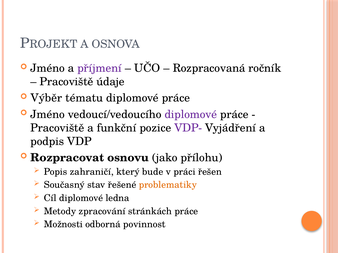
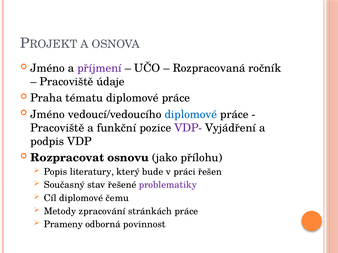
Výběr: Výběr -> Praha (46, 98)
diplomové colour: purple -> blue (191, 115)
zahraničí: zahraničí -> literatury (92, 172)
problematiky colour: orange -> purple (168, 185)
ledna: ledna -> čemu (117, 198)
Možnosti: Možnosti -> Prameny (63, 225)
